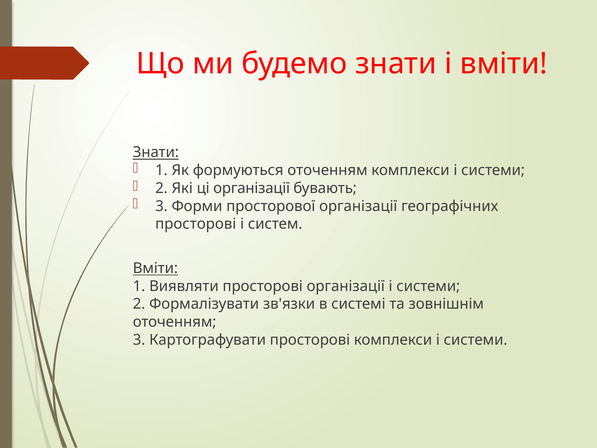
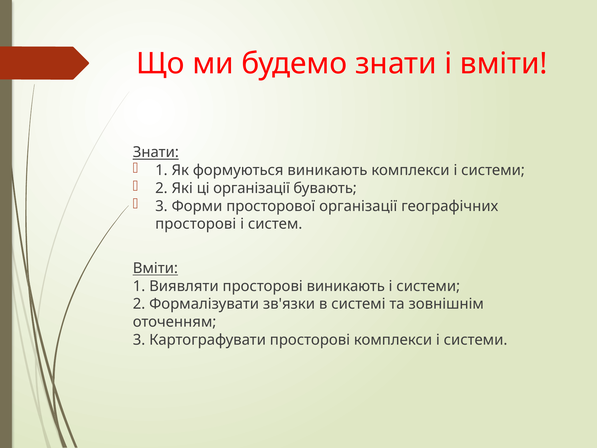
формуються оточенням: оточенням -> виникають (327, 170)
просторові організації: організації -> виникають (346, 286)
